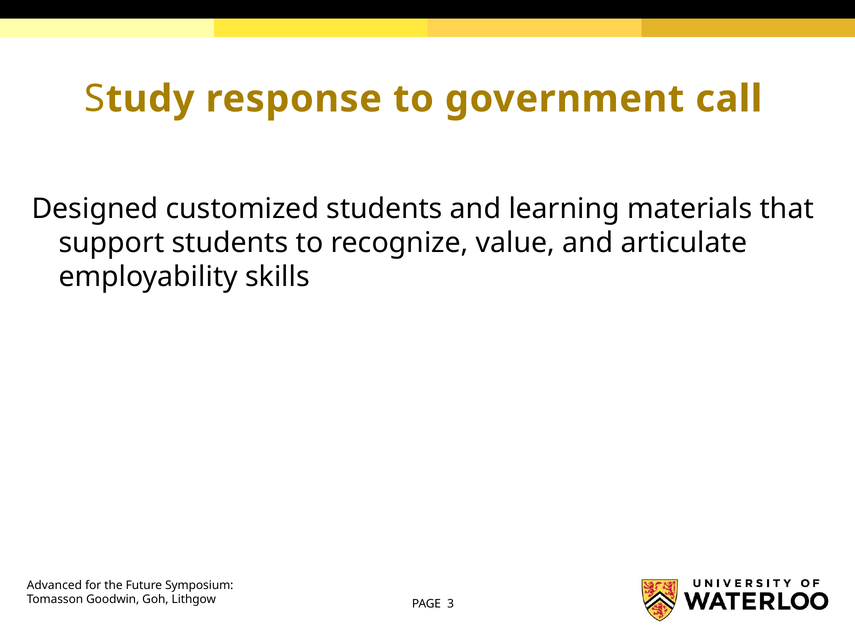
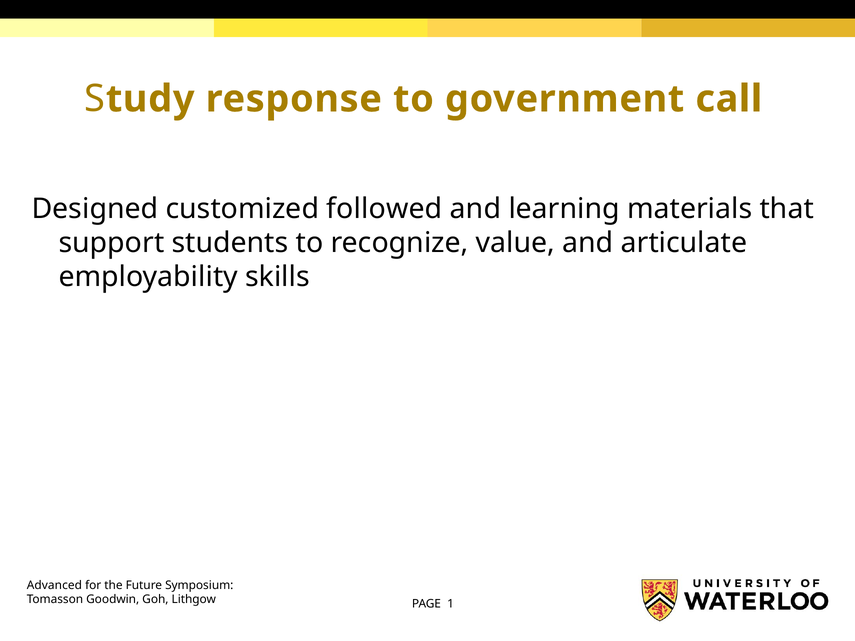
customized students: students -> followed (384, 209)
3: 3 -> 1 (451, 604)
